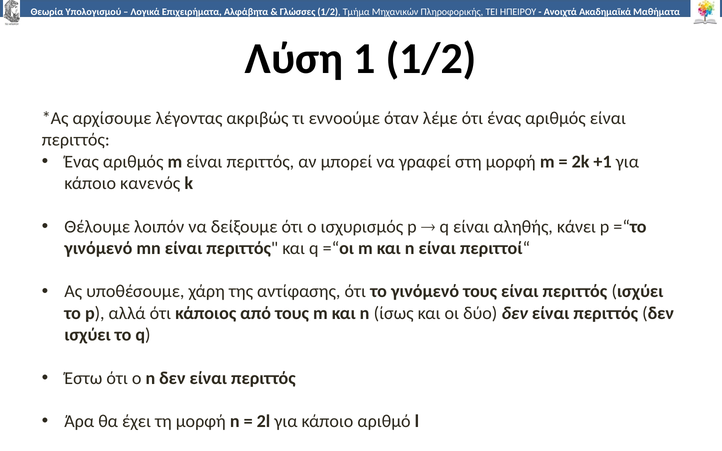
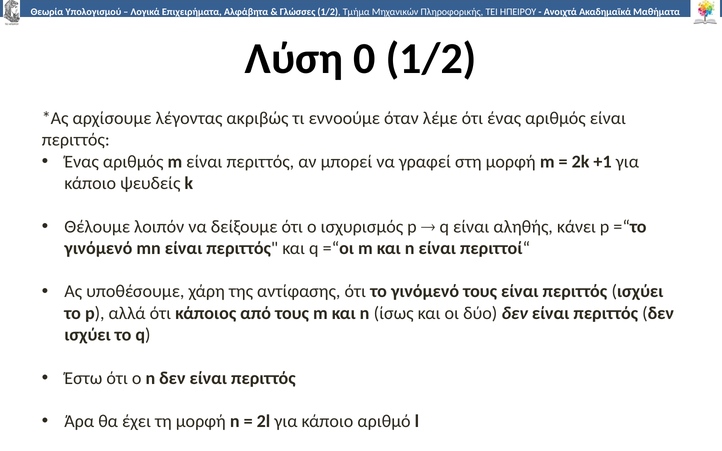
1: 1 -> 0 (364, 59)
κανενός: κανενός -> ψευδείς (150, 183)
